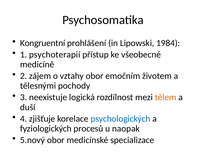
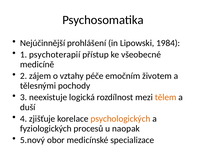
Kongruentní: Kongruentní -> Nejúčinnější (43, 43)
vztahy obor: obor -> péče (95, 76)
psychologických colour: blue -> orange (121, 119)
